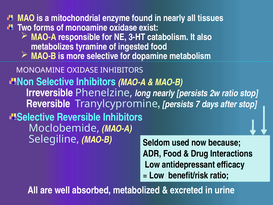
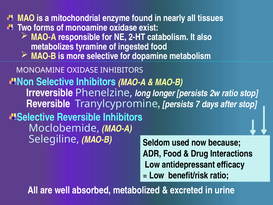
3-HT: 3-HT -> 2-HT (137, 37)
long nearly: nearly -> longer (164, 93)
